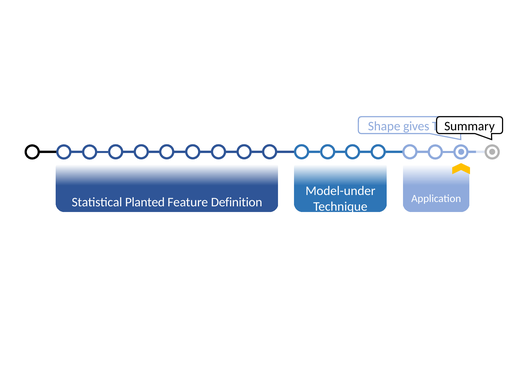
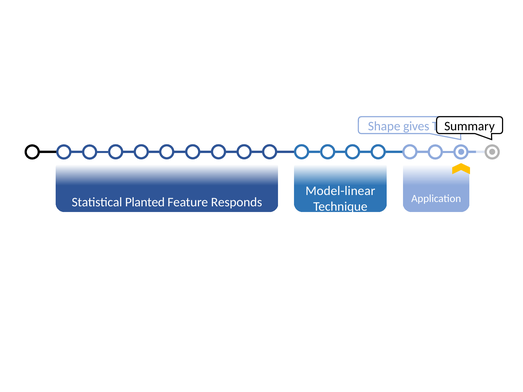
Model-under: Model-under -> Model-linear (340, 191)
Definition: Definition -> Responds (237, 202)
